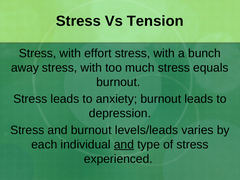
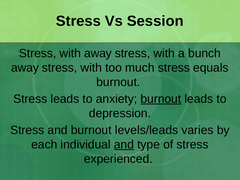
Tension: Tension -> Session (155, 21)
with effort: effort -> away (98, 53)
burnout underline: none -> present (161, 99)
